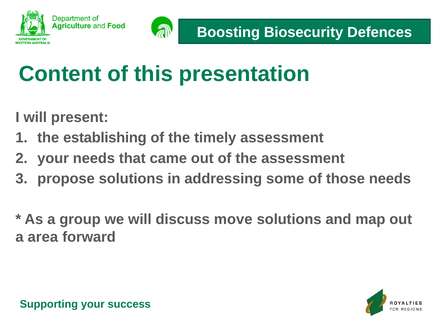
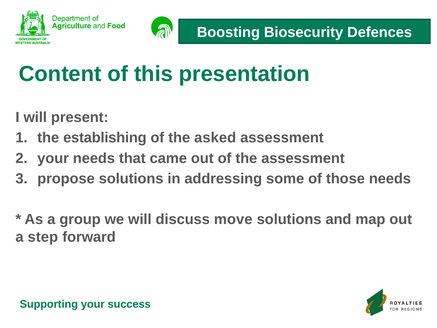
timely: timely -> asked (215, 138)
area: area -> step (43, 237)
